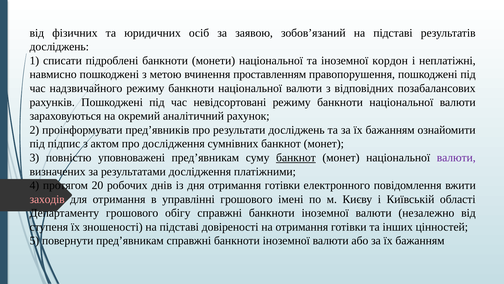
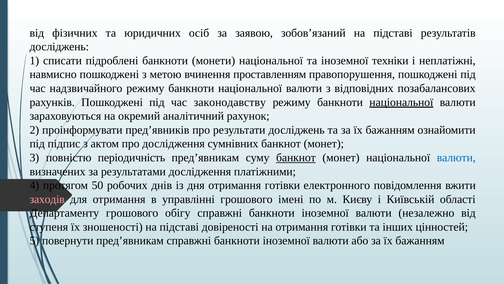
кордон: кордон -> техніки (390, 60)
невідсортовані: невідсортовані -> законодавству (230, 102)
національної underline: none -> present (401, 102)
уповноважені: уповноважені -> періодичність (132, 157)
валюти colour: purple -> blue (456, 157)
20: 20 -> 50 (97, 185)
